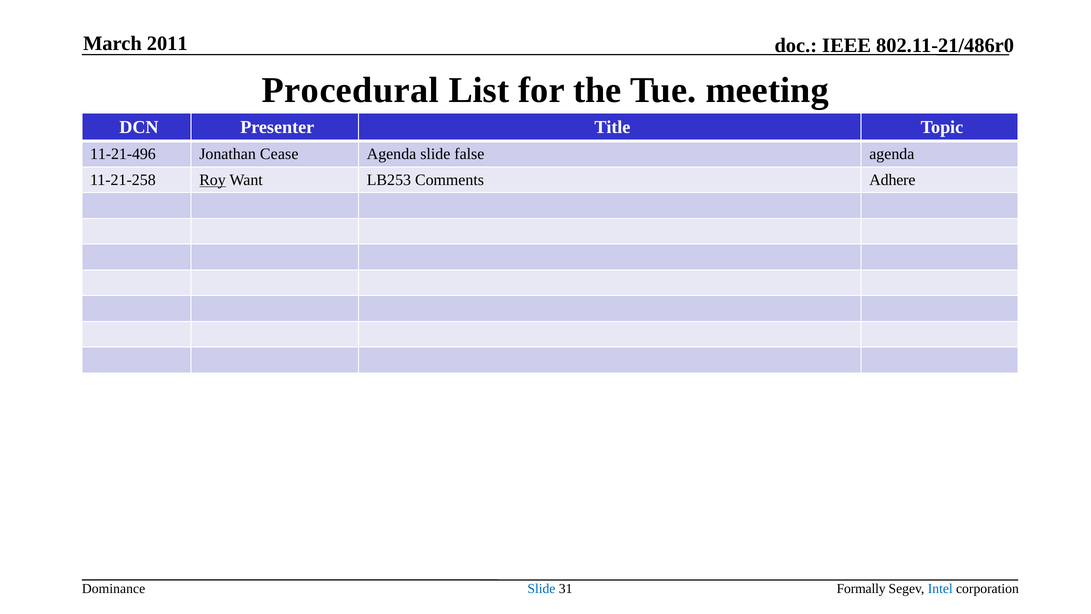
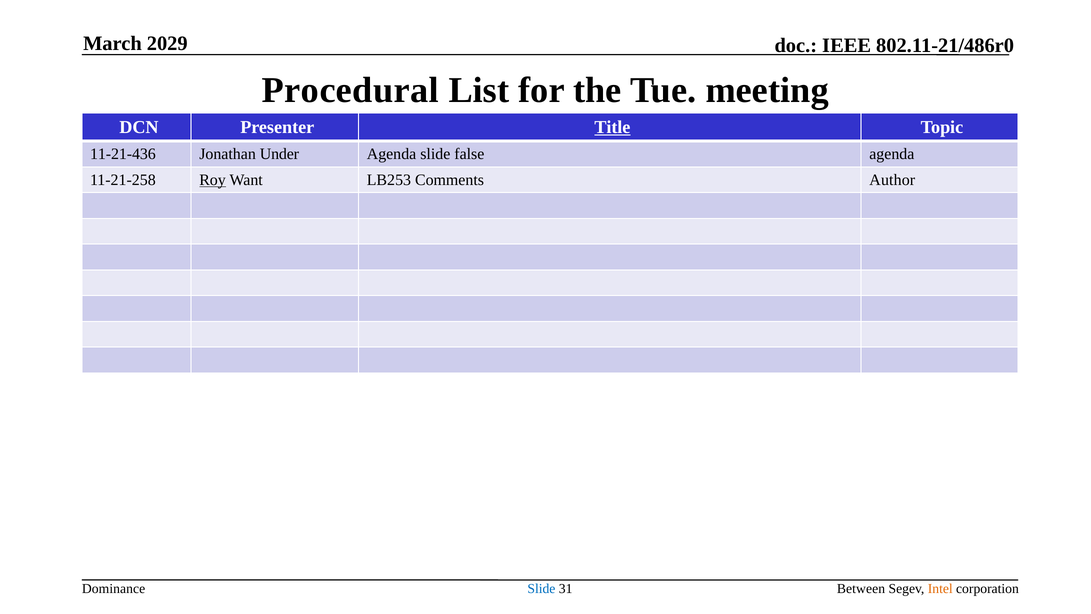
2011: 2011 -> 2029 (167, 43)
Title underline: none -> present (612, 127)
11-21-496: 11-21-496 -> 11-21-436 (123, 154)
Cease: Cease -> Under (279, 154)
Adhere: Adhere -> Author (892, 180)
Formally: Formally -> Between (861, 589)
Intel colour: blue -> orange (940, 589)
